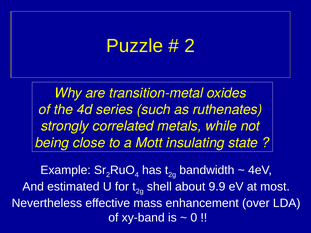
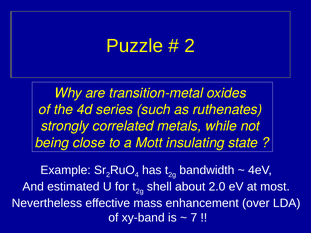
9.9: 9.9 -> 2.0 (217, 187)
0: 0 -> 7 (194, 218)
